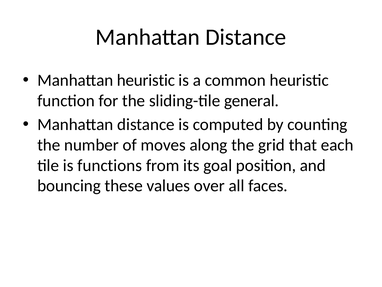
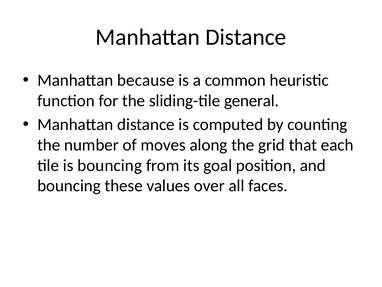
Manhattan heuristic: heuristic -> because (146, 80)
is functions: functions -> bouncing (110, 165)
